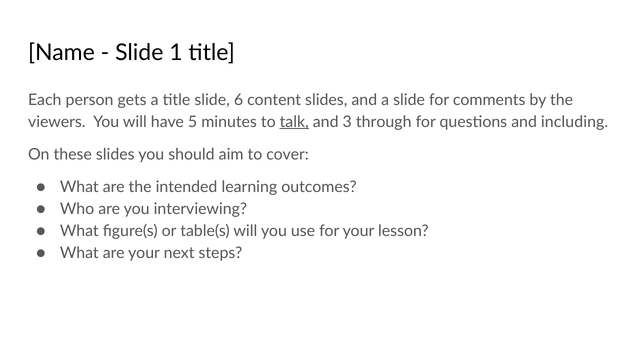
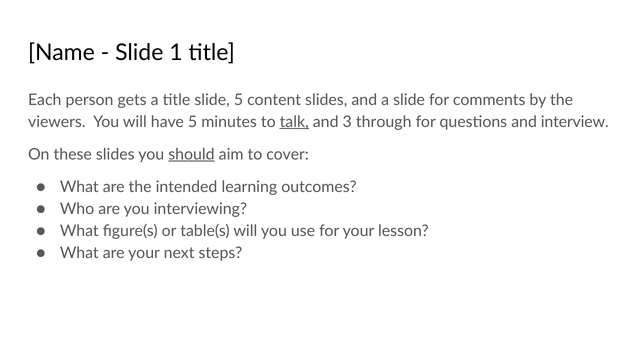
slide 6: 6 -> 5 (239, 100)
including: including -> interview (575, 122)
should underline: none -> present (191, 155)
